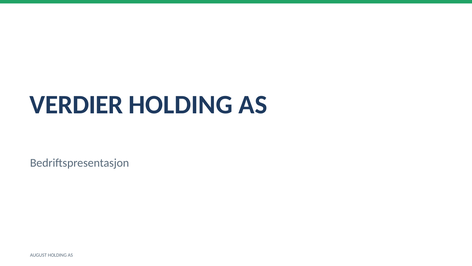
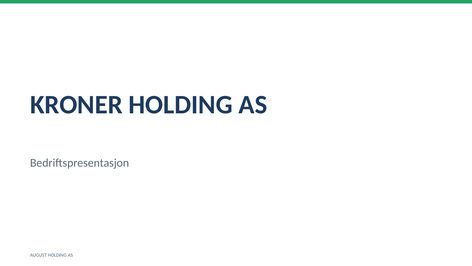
VERDIER: VERDIER -> KRONER (76, 105)
